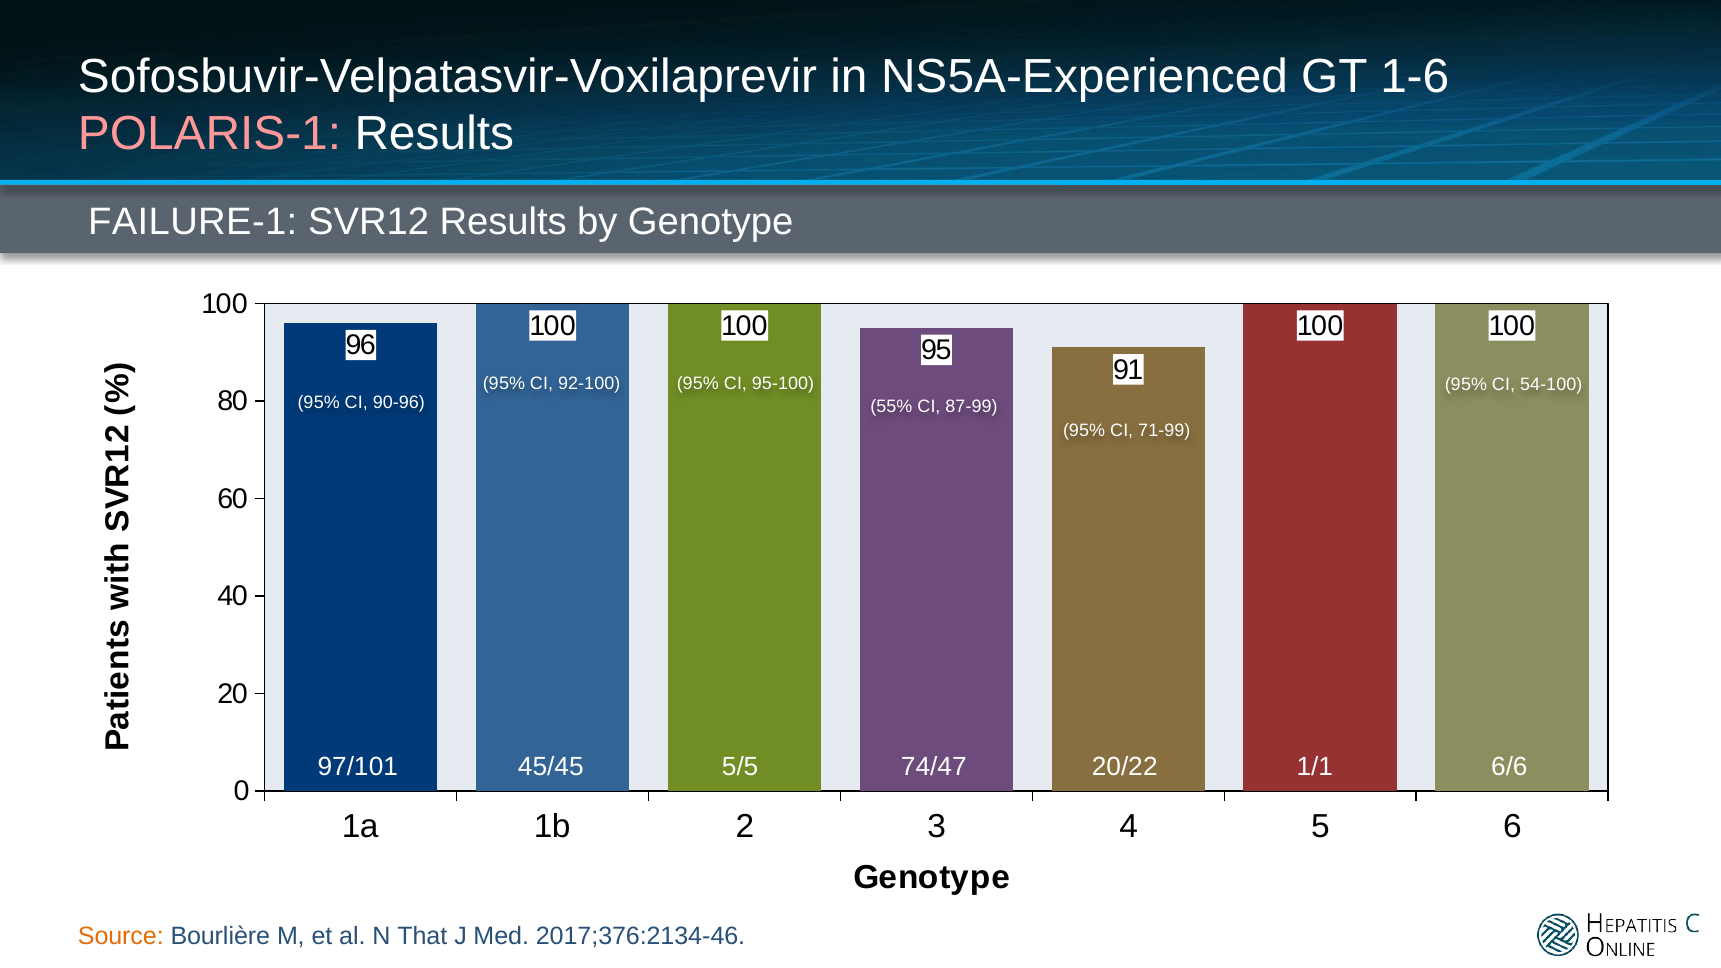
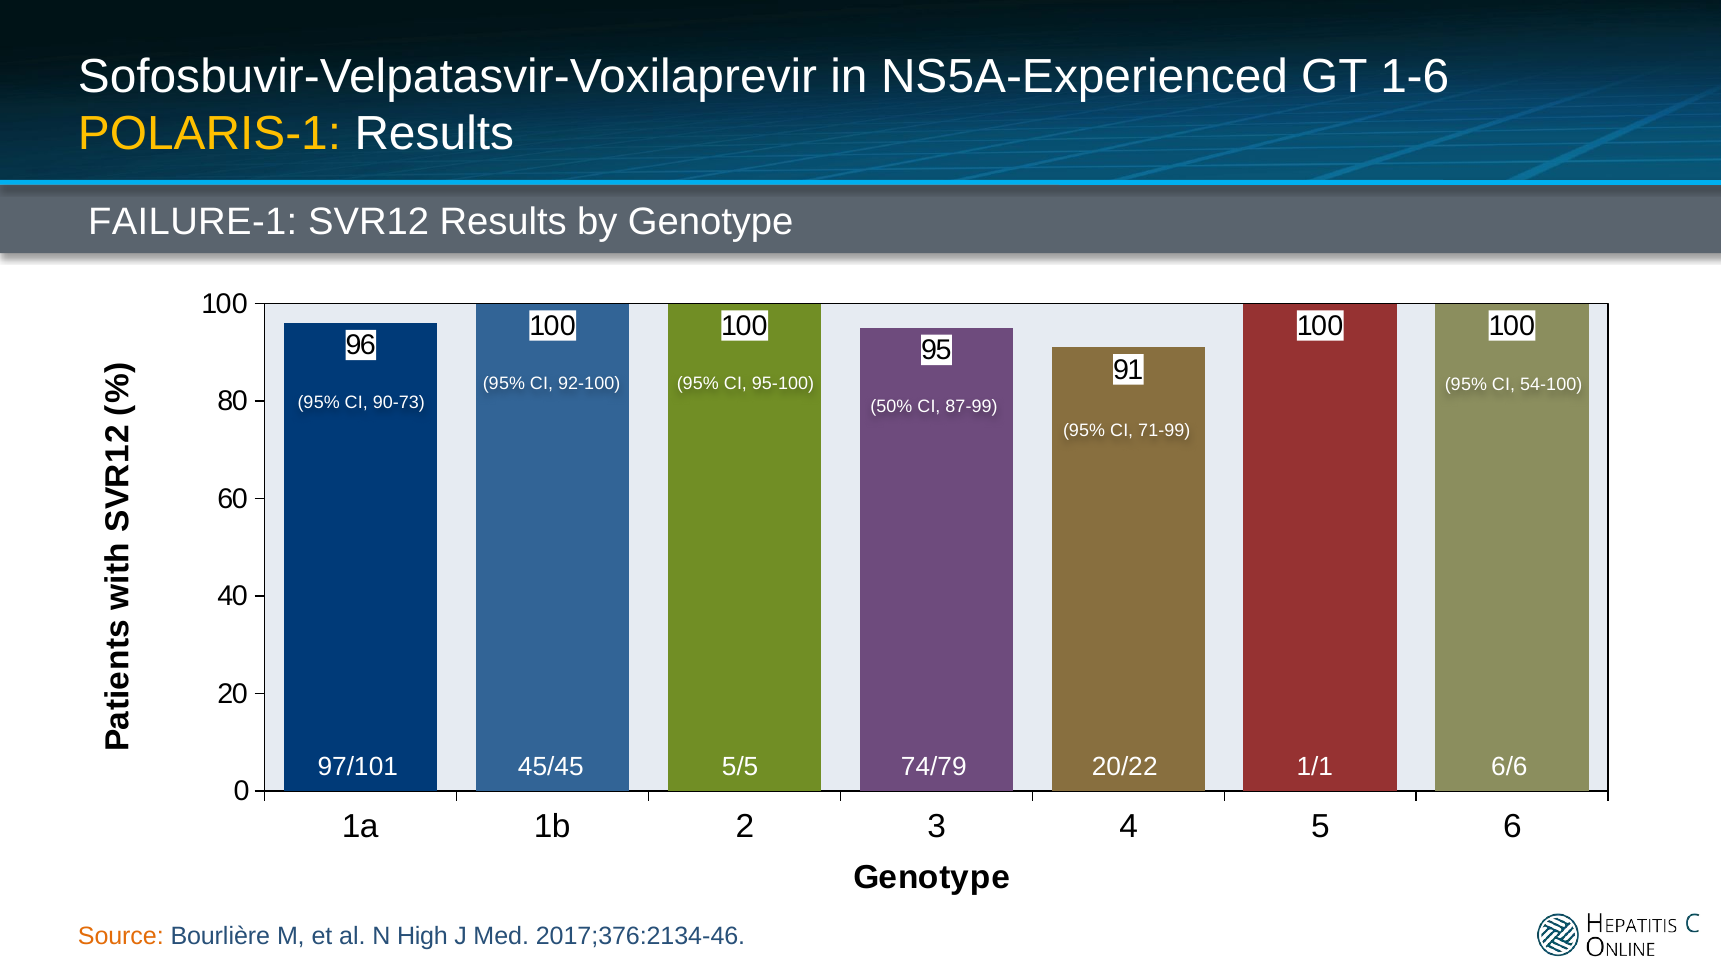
POLARIS-1 colour: pink -> yellow (210, 134)
90-96: 90-96 -> 90-73 (399, 403)
55%: 55% -> 50% (891, 406)
74/47: 74/47 -> 74/79 (934, 767)
That: That -> High (422, 936)
